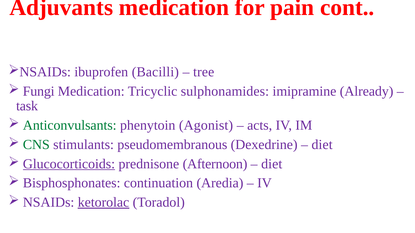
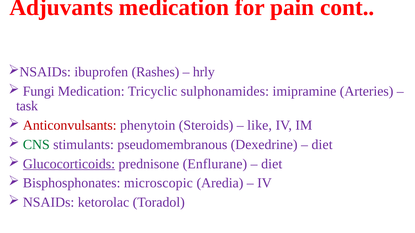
Bacilli: Bacilli -> Rashes (155, 72)
tree: tree -> hrly (204, 72)
Already: Already -> Arteries (367, 91)
Anticonvulsants colour: green -> red (70, 126)
Agonist: Agonist -> Steroids (206, 126)
acts: acts -> like (260, 126)
Afternoon: Afternoon -> Enflurane (215, 164)
continuation: continuation -> microscopic (158, 183)
ketorolac underline: present -> none (104, 203)
